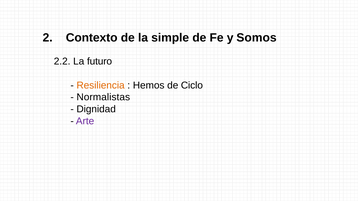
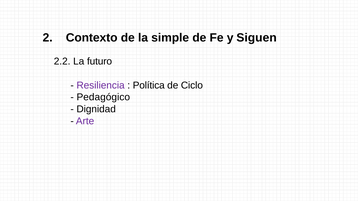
Somos: Somos -> Siguen (257, 38)
Resiliencia colour: orange -> purple (101, 85)
Hemos: Hemos -> Política (149, 85)
Normalistas: Normalistas -> Pedagógico (103, 97)
